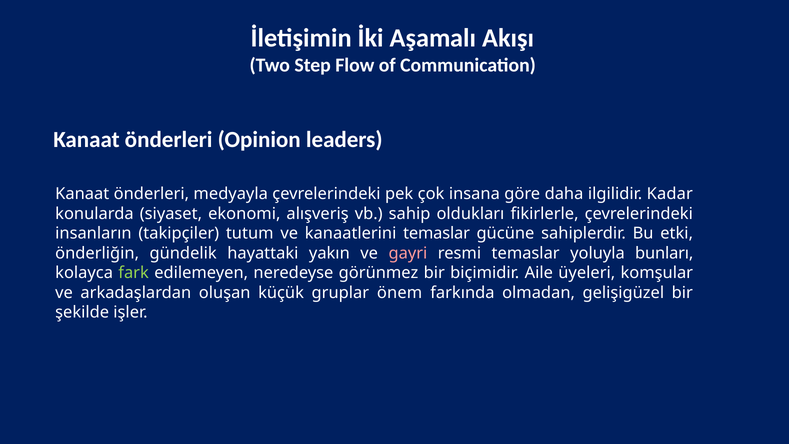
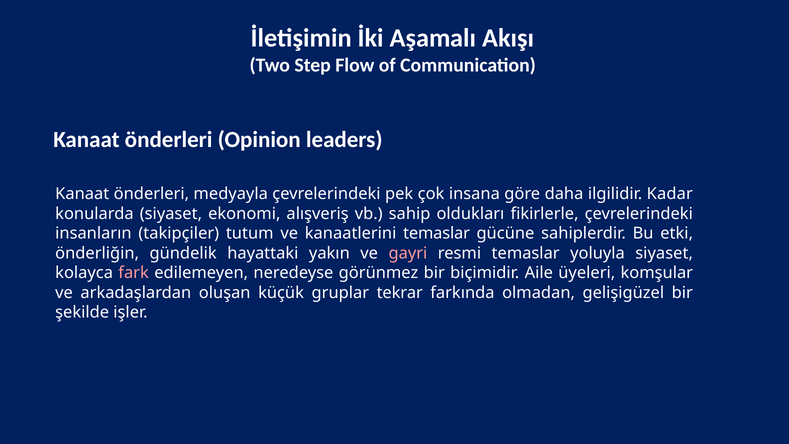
yoluyla bunları: bunları -> siyaset (664, 253)
fark colour: light green -> pink (134, 273)
önem: önem -> tekrar (400, 293)
